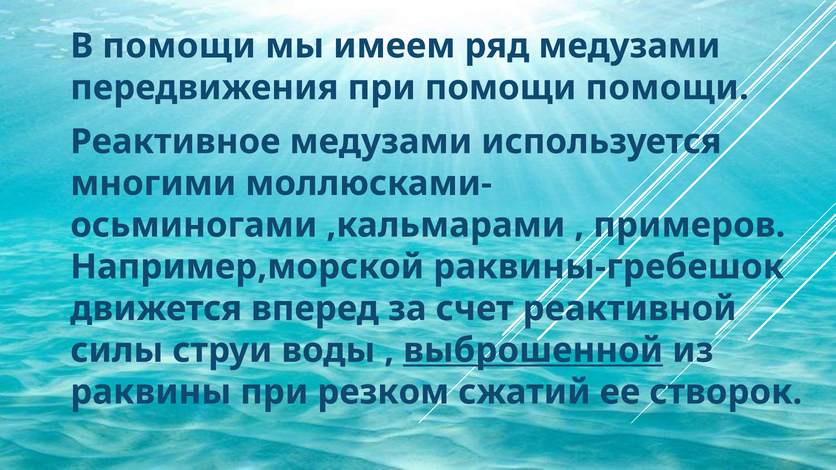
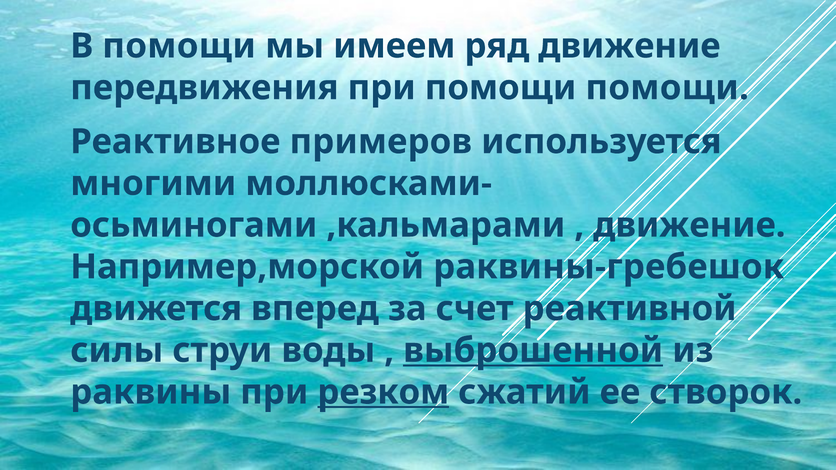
ряд медузами: медузами -> движение (629, 46)
Реактивное медузами: медузами -> примеров (381, 142)
примеров: примеров -> движение (689, 225)
резком underline: none -> present (383, 392)
